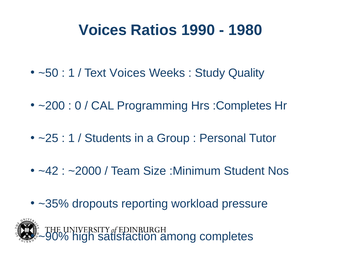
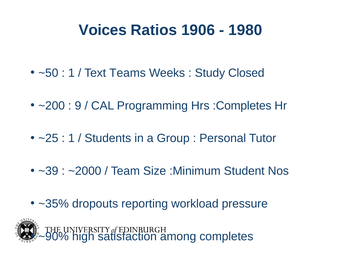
1990: 1990 -> 1906 (198, 30)
Text Voices: Voices -> Teams (128, 73)
Quality: Quality -> Closed (246, 73)
0: 0 -> 9 (78, 106)
~42: ~42 -> ~39 (48, 171)
